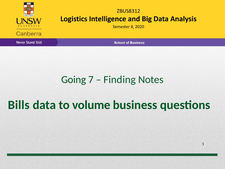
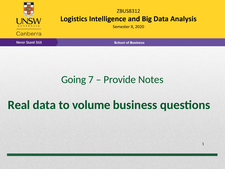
Finding: Finding -> Provide (120, 79)
Bills: Bills -> Real (19, 105)
